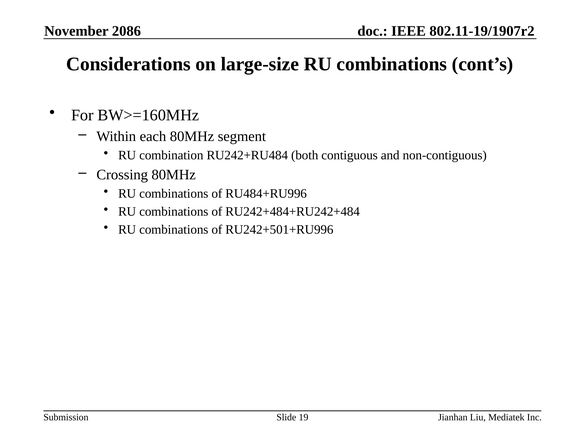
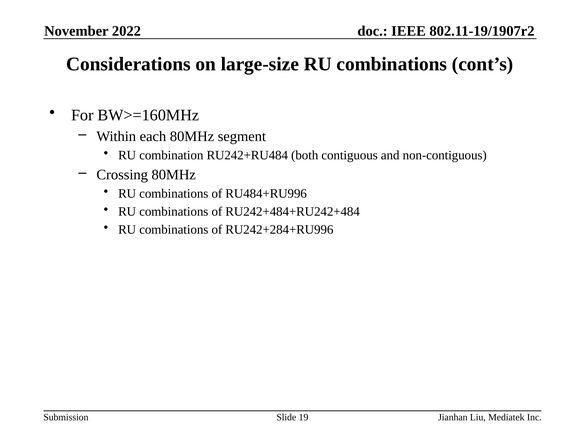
2086: 2086 -> 2022 (126, 31)
RU242+501+RU996: RU242+501+RU996 -> RU242+284+RU996 (279, 230)
